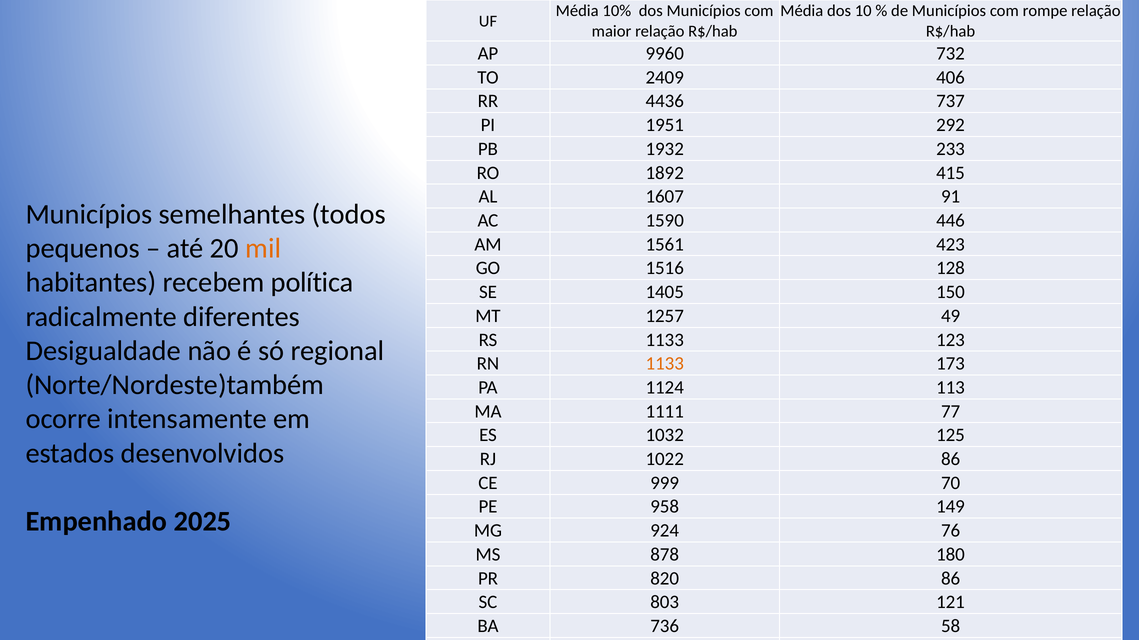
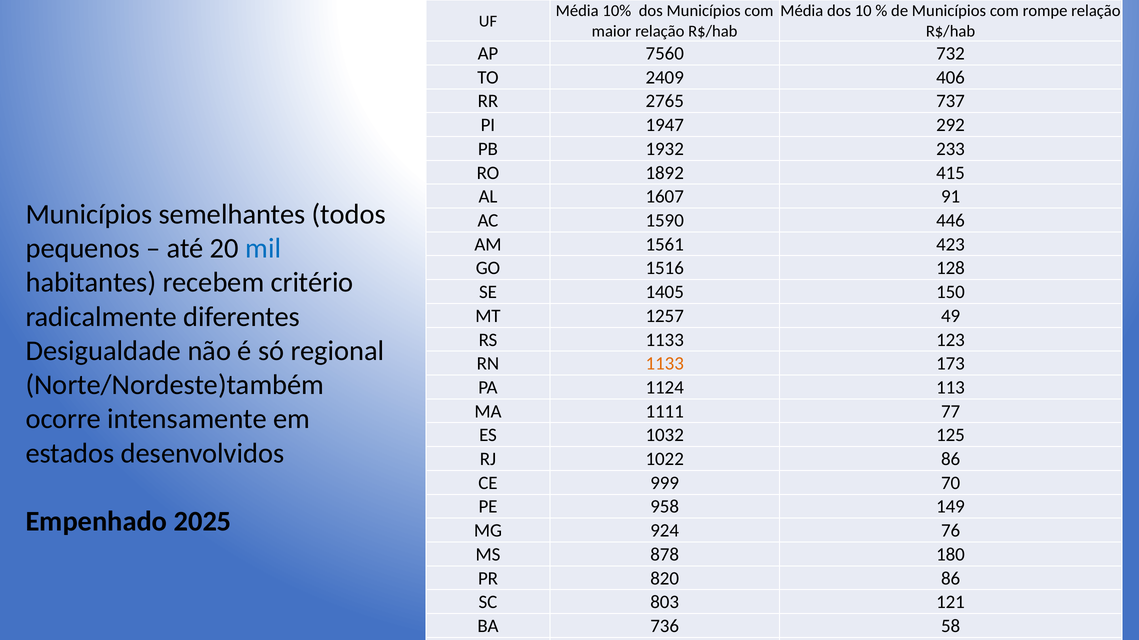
9960: 9960 -> 7560 (665, 54)
4436: 4436 -> 2765 (665, 101)
1951: 1951 -> 1947 (665, 125)
mil colour: orange -> blue (263, 249)
política: política -> critério (312, 283)
